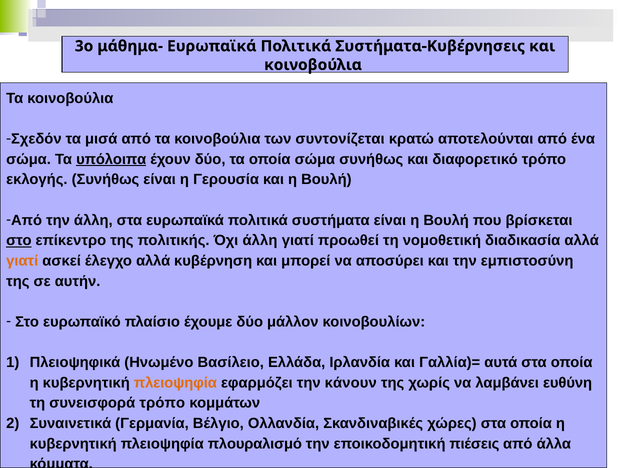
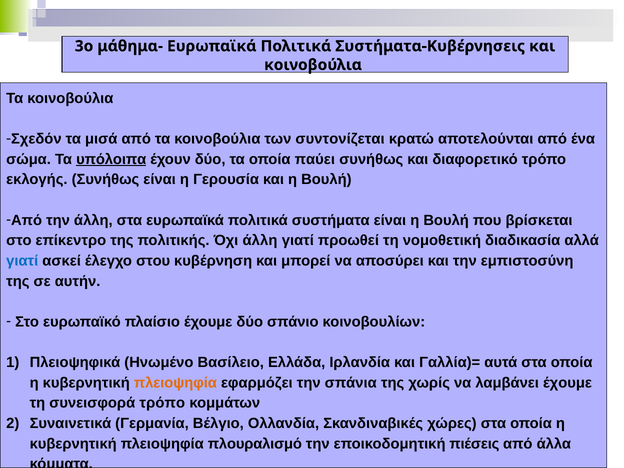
οποία σώμα: σώμα -> παύει (315, 159)
στο underline: present -> none (19, 241)
γιατί colour: orange -> blue (22, 261)
έλεγχο αλλά: αλλά -> στου (153, 261)
μάλλον: μάλλον -> σπάνιο (293, 322)
κάνουν: κάνουν -> σπάνια (351, 383)
λαμβάνει ευθύνη: ευθύνη -> έχουμε (568, 383)
